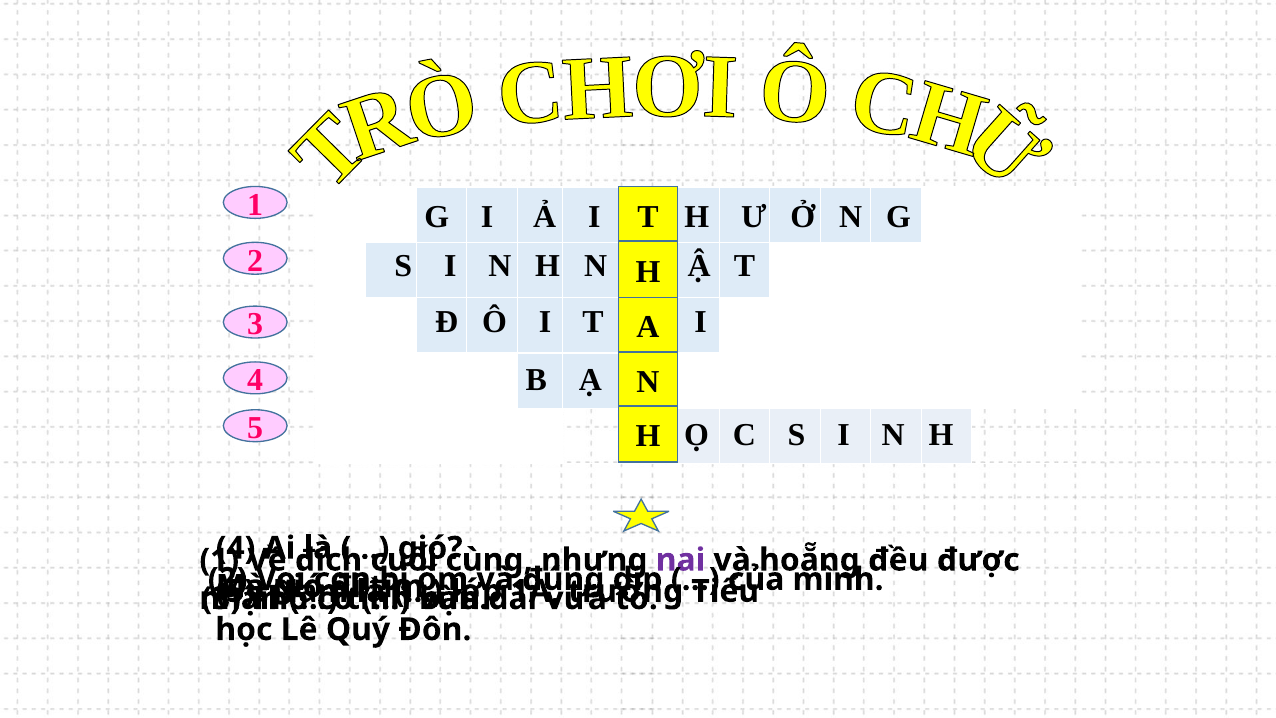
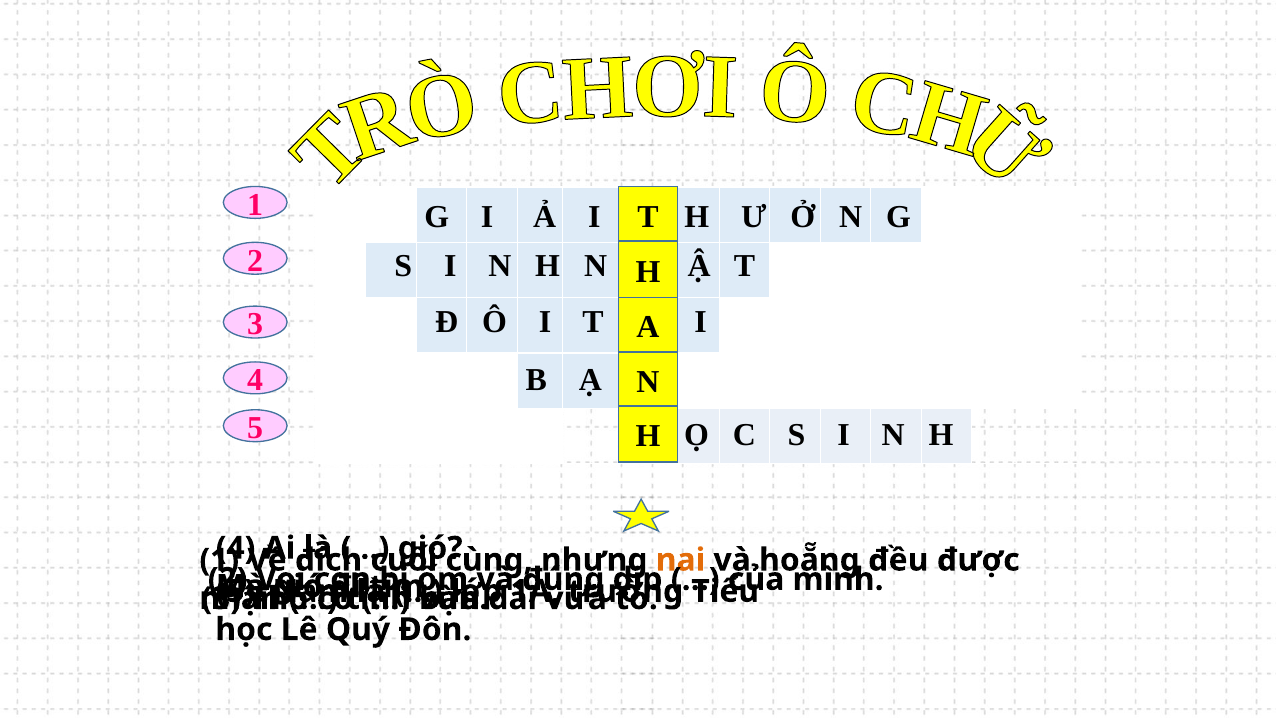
nai colour: purple -> orange (680, 560)
